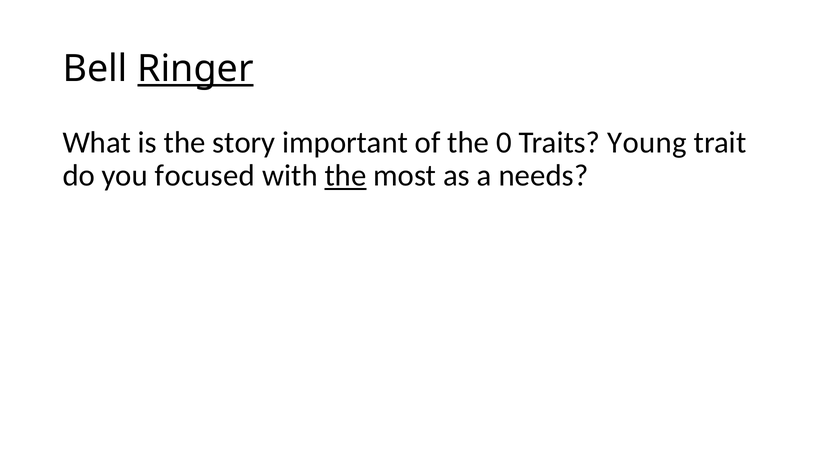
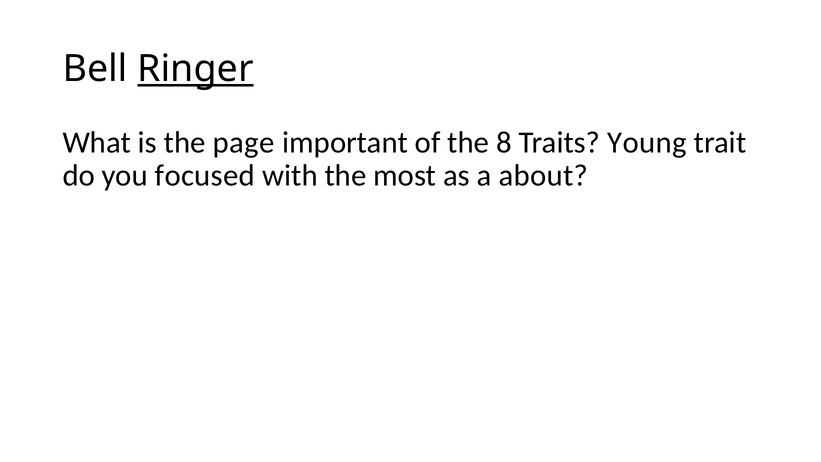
story: story -> page (244, 142)
0: 0 -> 8 (504, 142)
the underline: present -> none (346, 176)
needs: needs -> about (543, 176)
